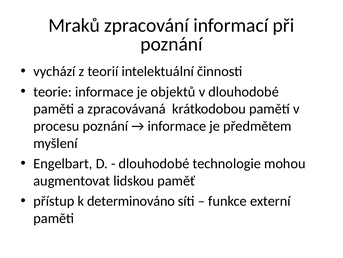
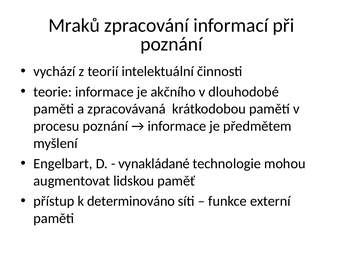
objektů: objektů -> akčního (173, 92)
dlouhodobé: dlouhodobé -> vynakládané (154, 163)
